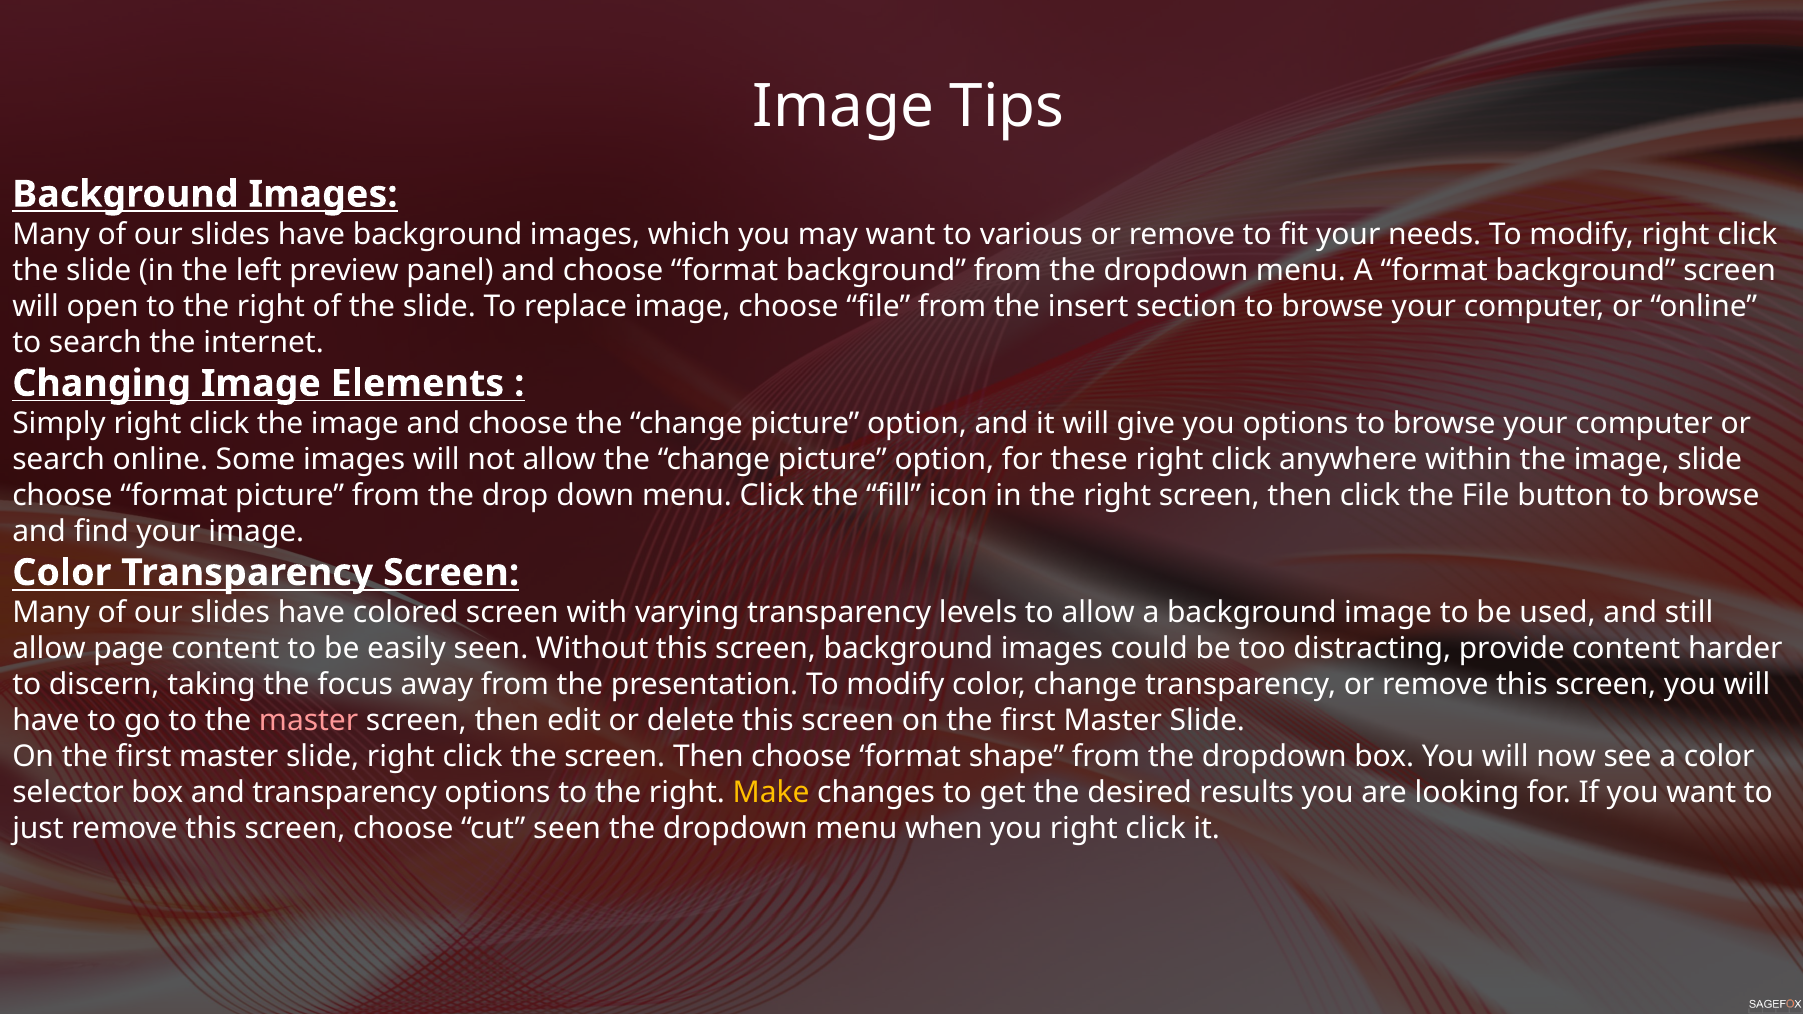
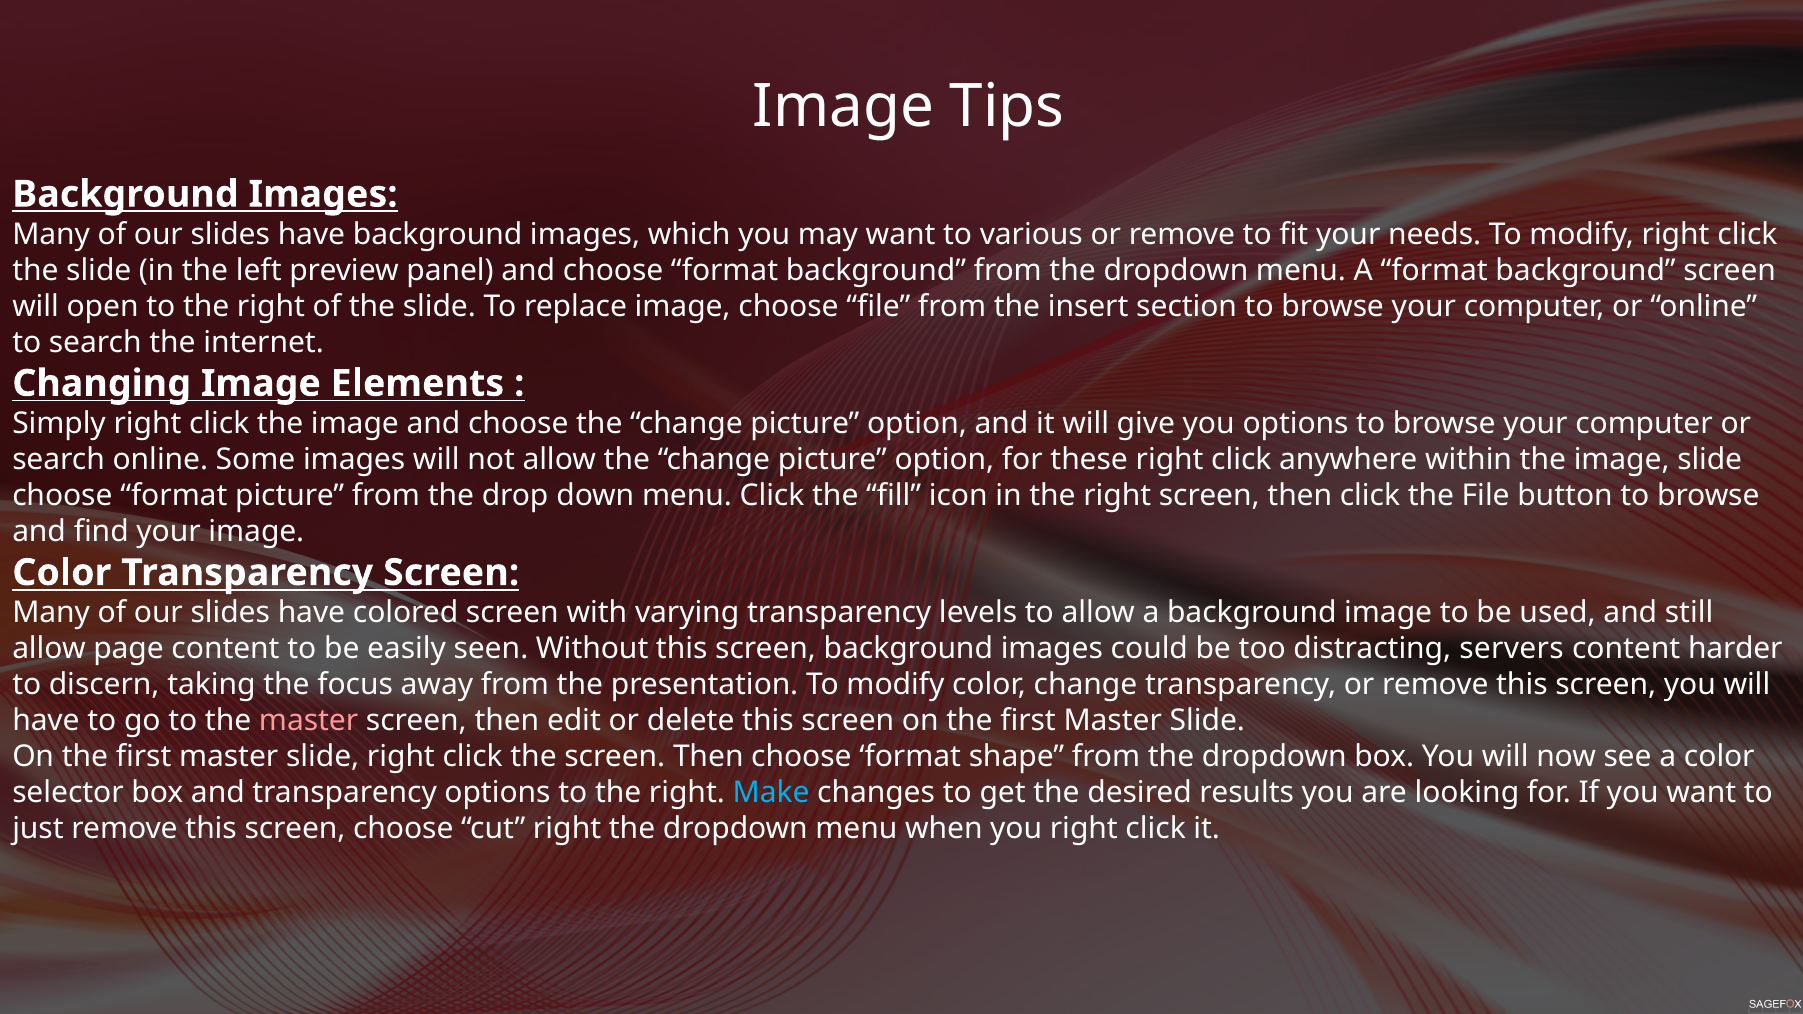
provide: provide -> servers (1512, 649)
Make colour: yellow -> light blue (771, 793)
cut seen: seen -> right (567, 829)
